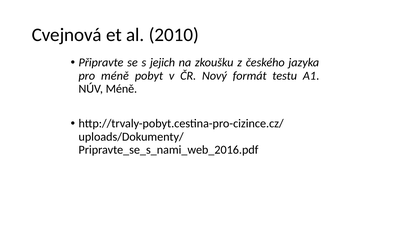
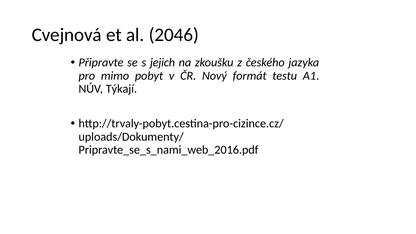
2010: 2010 -> 2046 (174, 35)
pro méně: méně -> mimo (115, 76)
NÚV Méně: Méně -> Týkají (121, 89)
